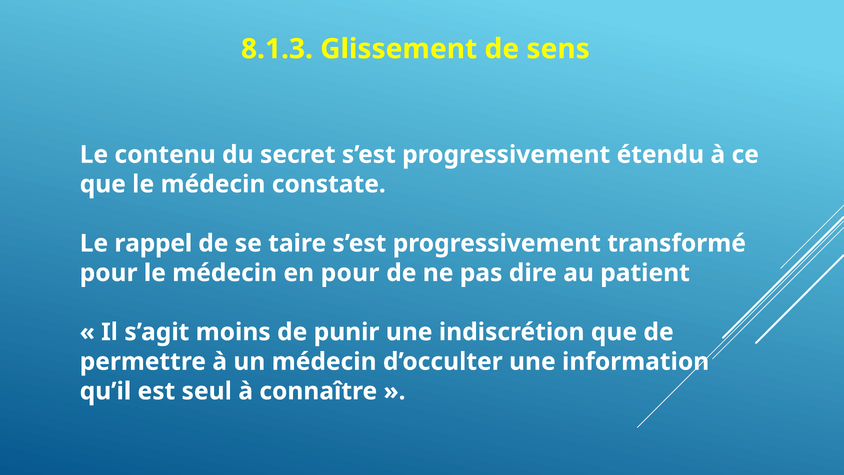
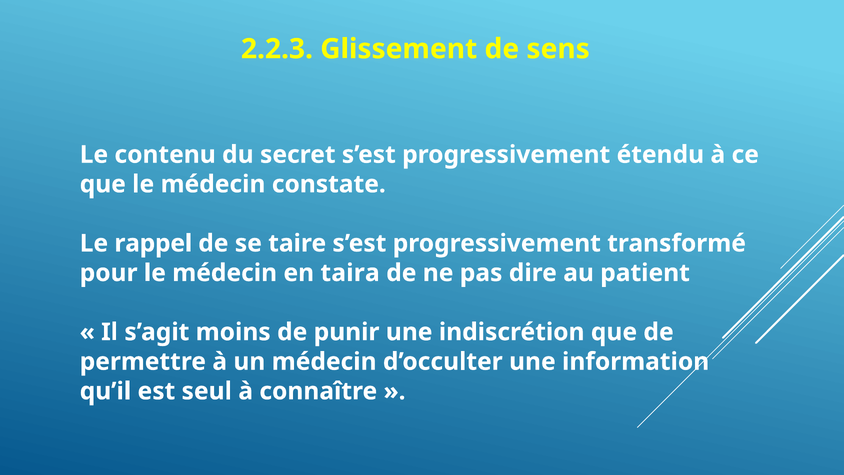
8.1.3: 8.1.3 -> 2.2.3 (277, 49)
en pour: pour -> taira (350, 273)
